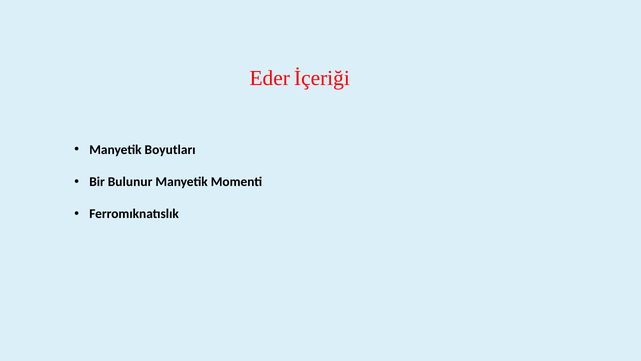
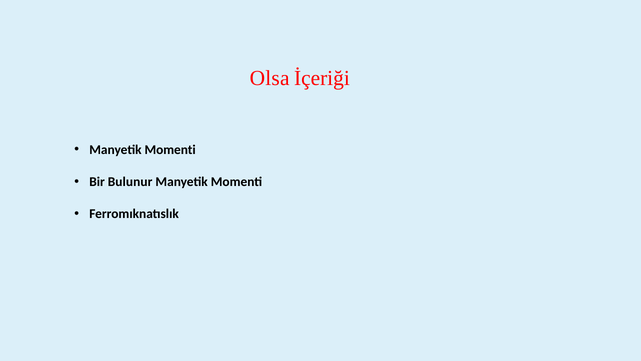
Eder: Eder -> Olsa (270, 78)
Boyutları: Boyutları -> Momenti (170, 150)
